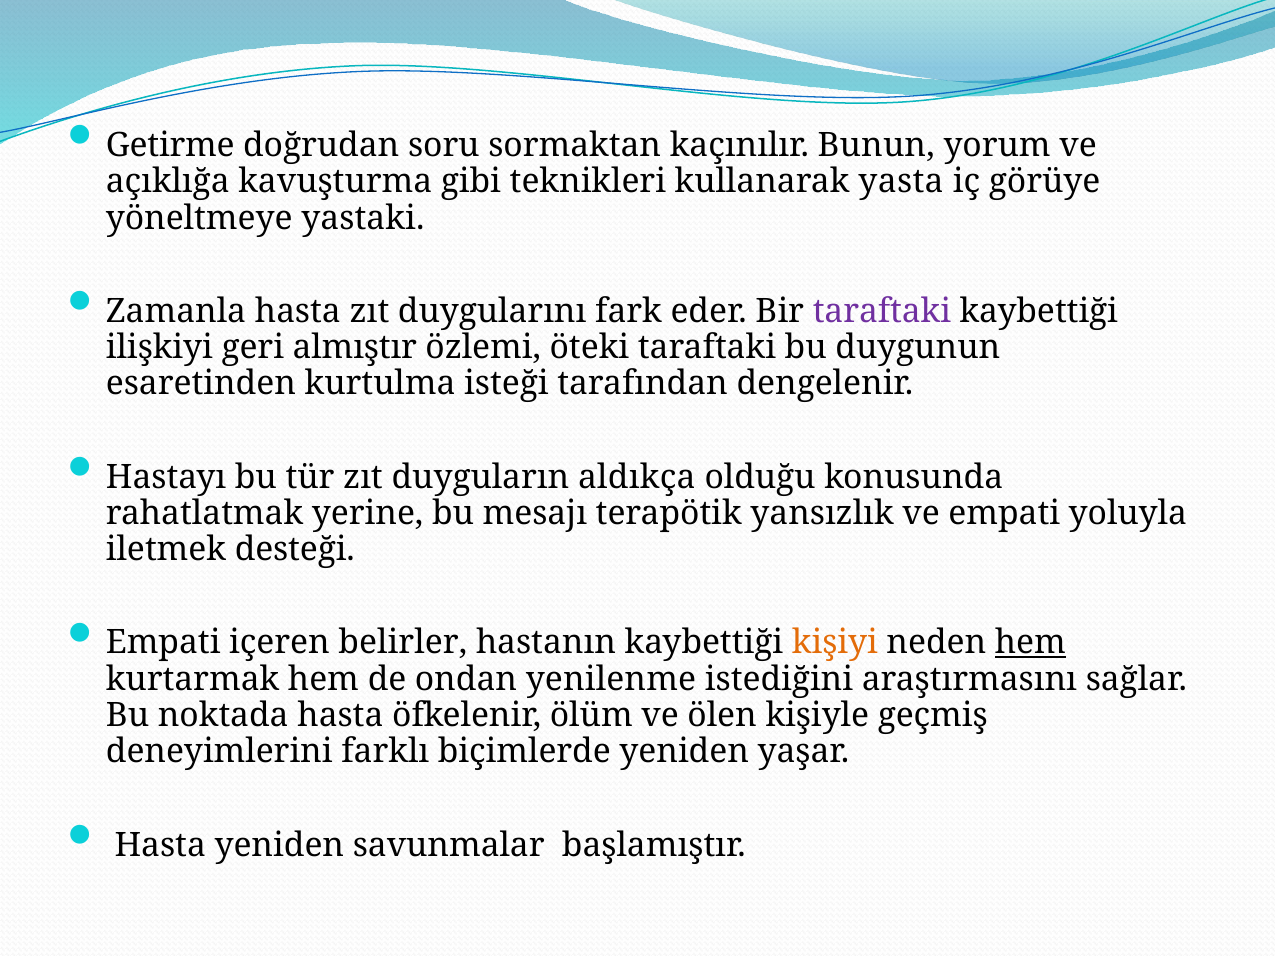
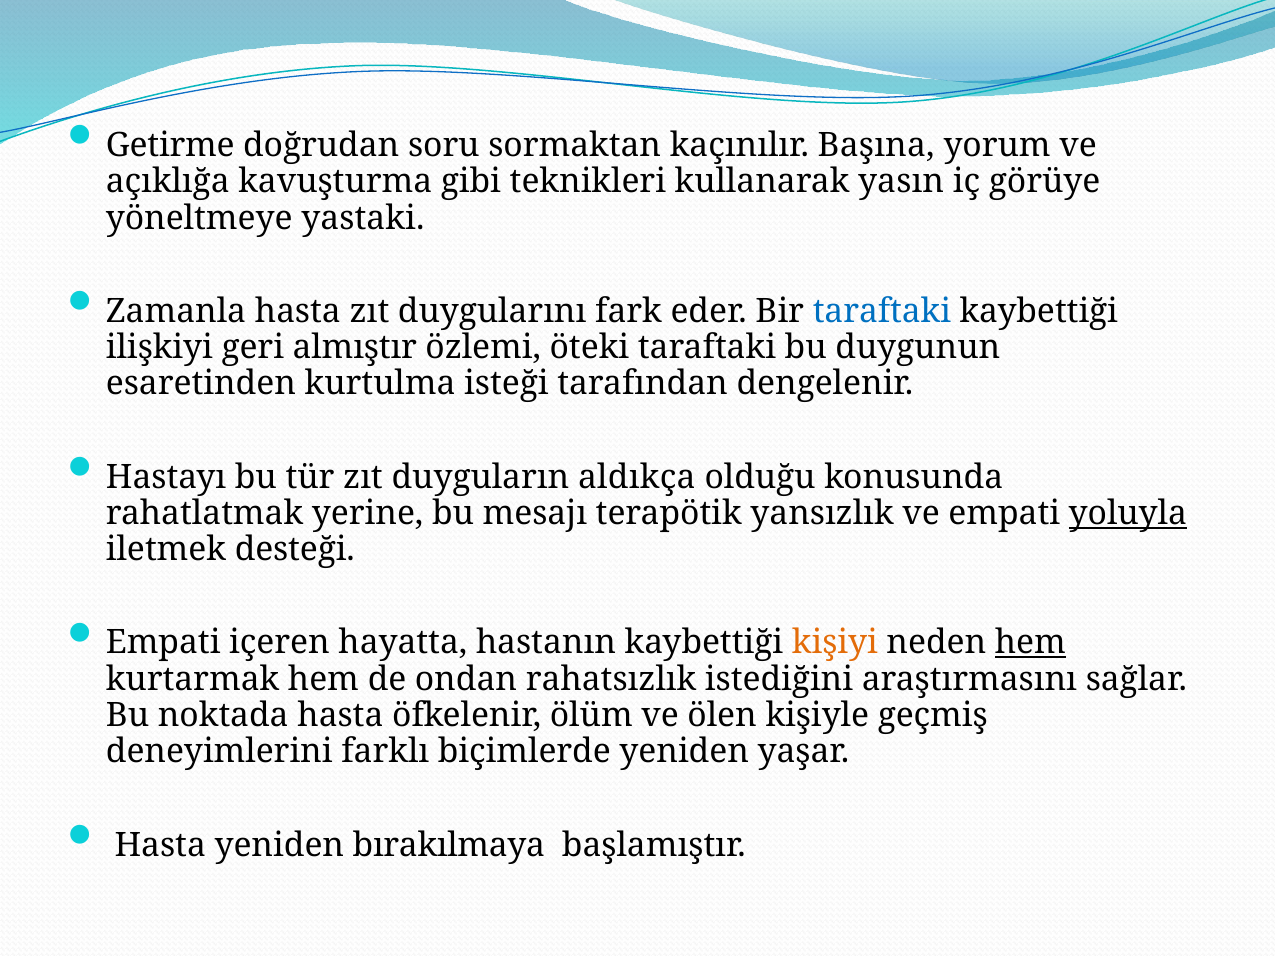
Bunun: Bunun -> Başına (876, 145)
yasta: yasta -> yasın (901, 182)
taraftaki colour: purple -> blue (882, 311)
yoluyla underline: none -> present (1128, 514)
belirler: belirler -> hayatta (403, 643)
yenilenme: yenilenme -> rahatsızlık (611, 679)
savunmalar: savunmalar -> bırakılmaya (449, 845)
